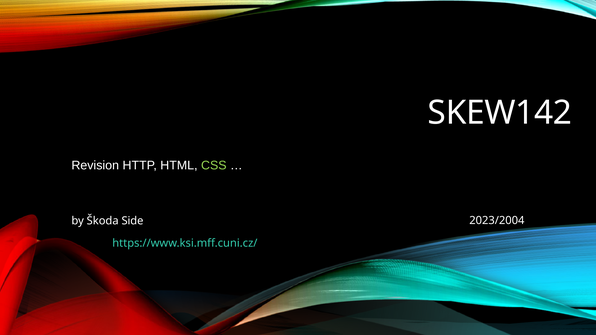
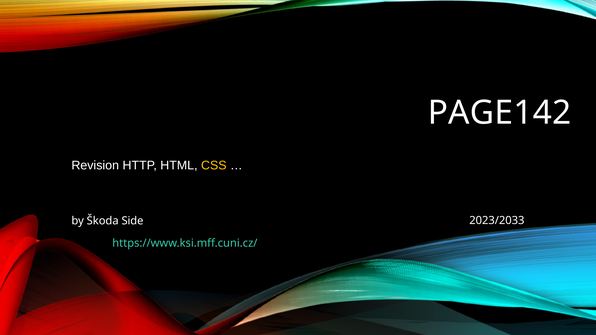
SKEW142: SKEW142 -> PAGE142 (500, 113)
CSS colour: light green -> yellow (214, 166)
2023/2004: 2023/2004 -> 2023/2033 (497, 221)
